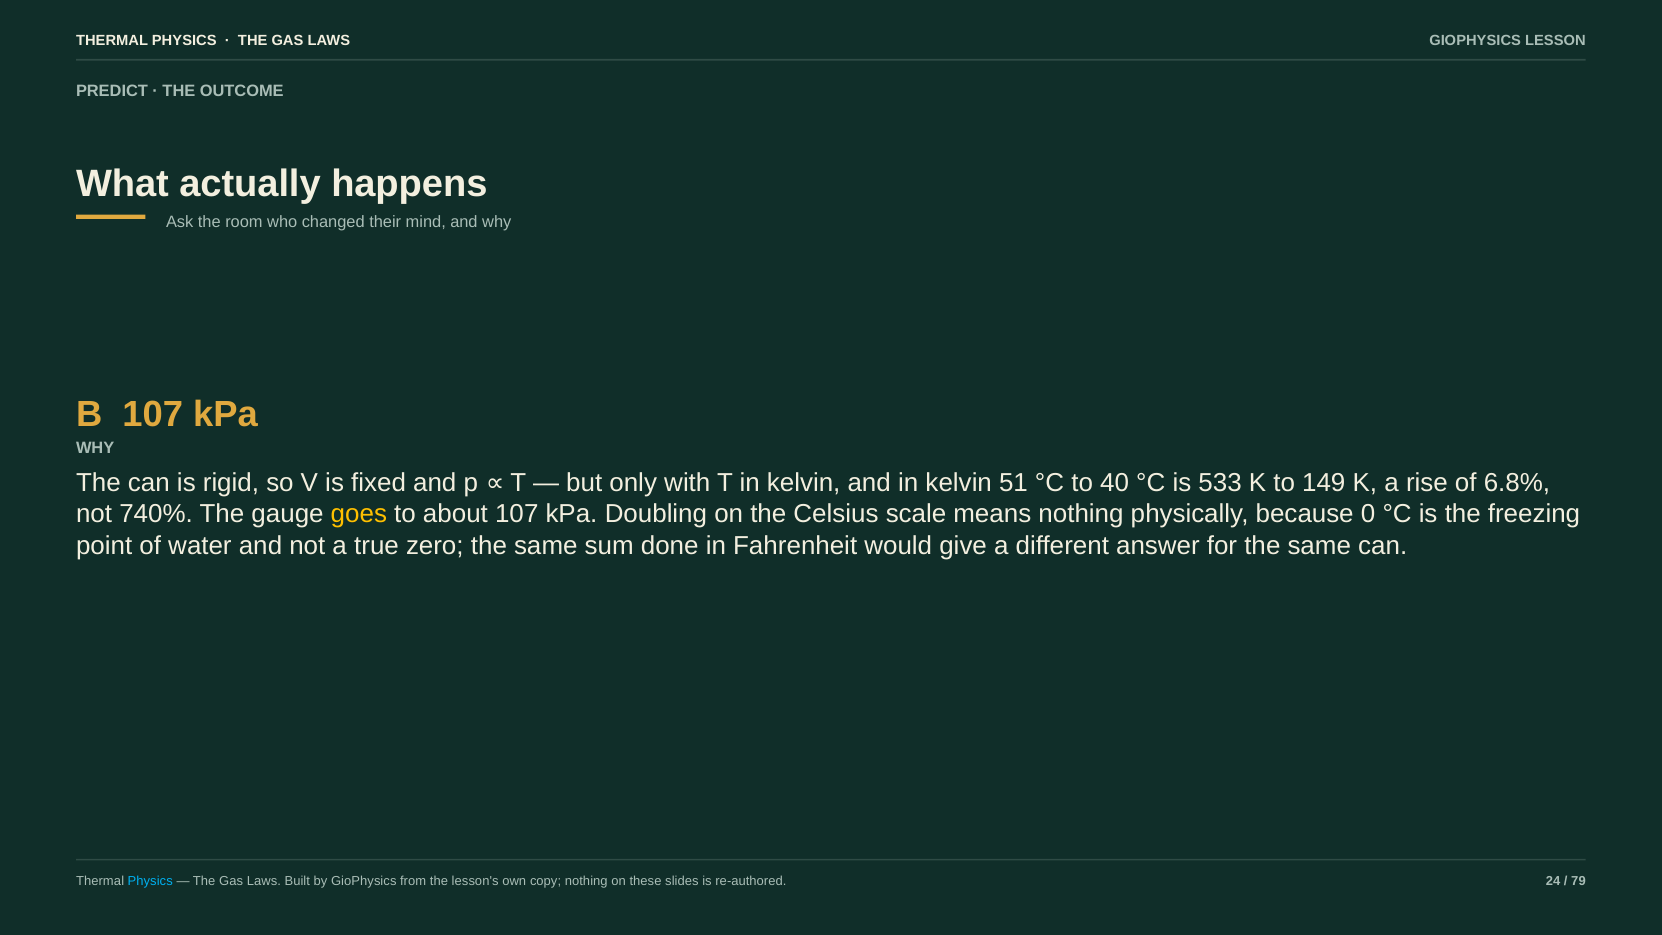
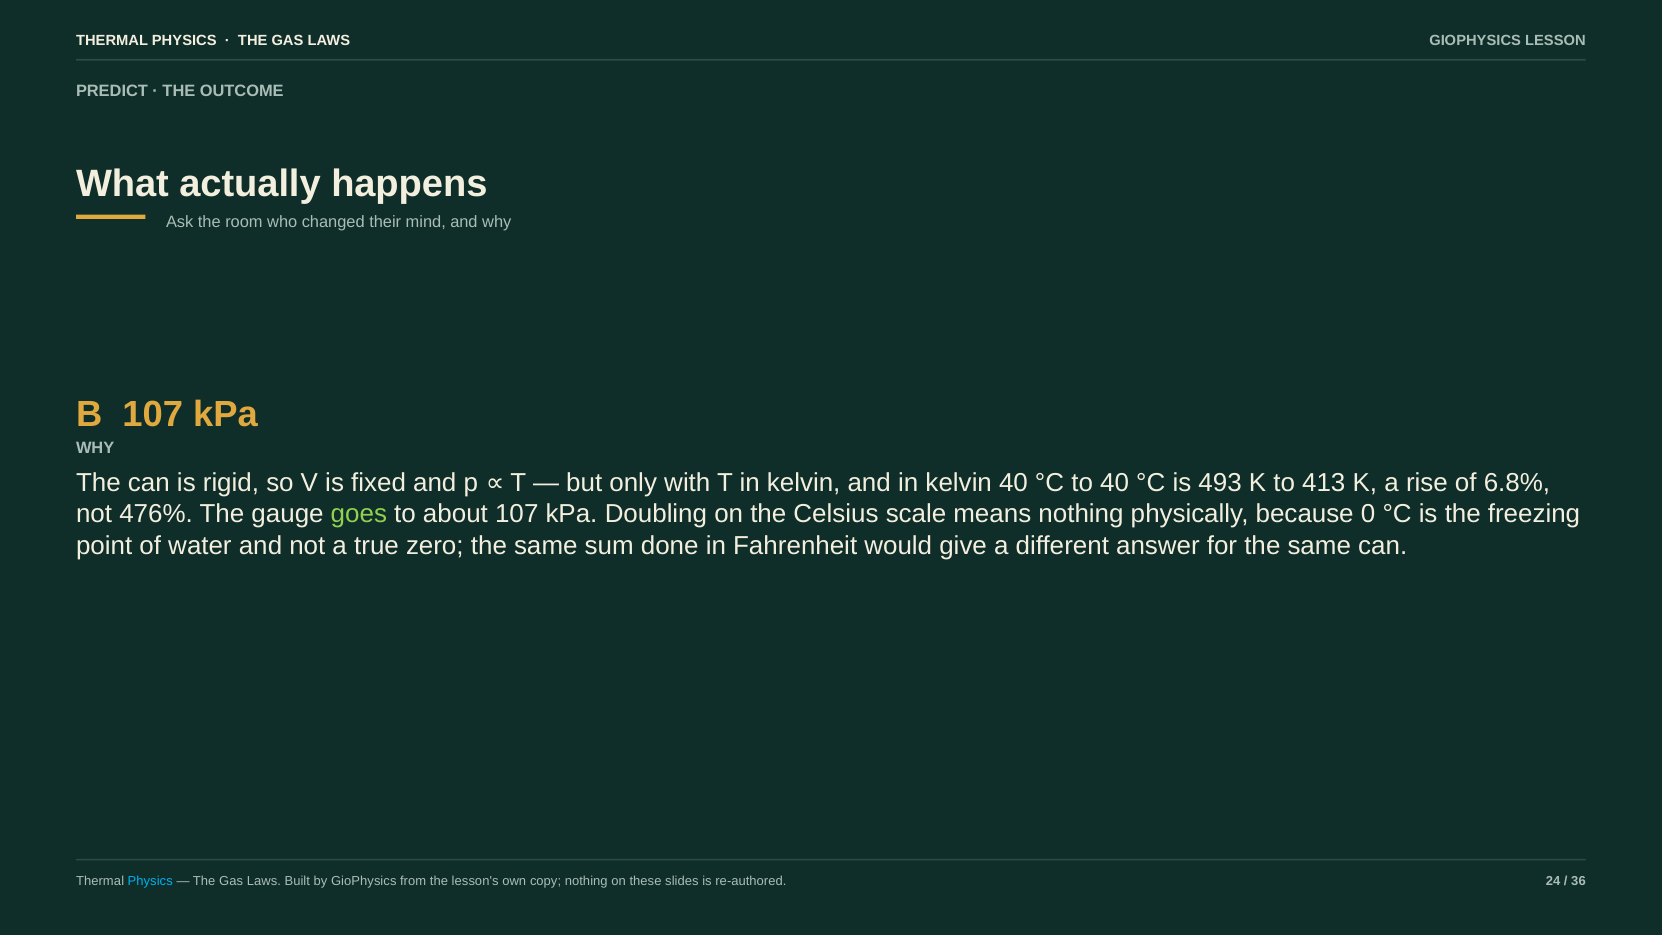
kelvin 51: 51 -> 40 (1013, 483)
533: 533 -> 493 (1220, 483)
149: 149 -> 413 (1324, 483)
740%: 740% -> 476% (156, 514)
goes colour: yellow -> light green (359, 514)
79: 79 -> 36 (1578, 881)
